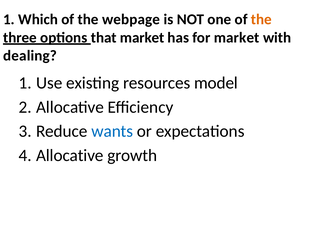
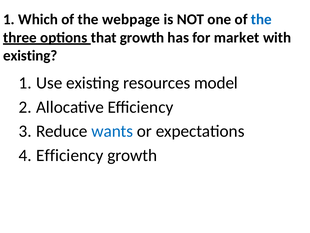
the colour: orange -> blue (261, 19)
that market: market -> growth (142, 37)
dealing: dealing -> existing (30, 56)
Allocative: Allocative -> Efficiency (70, 155)
